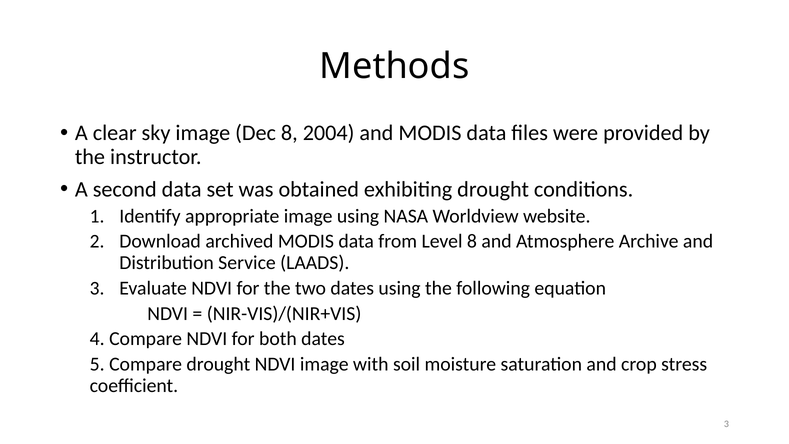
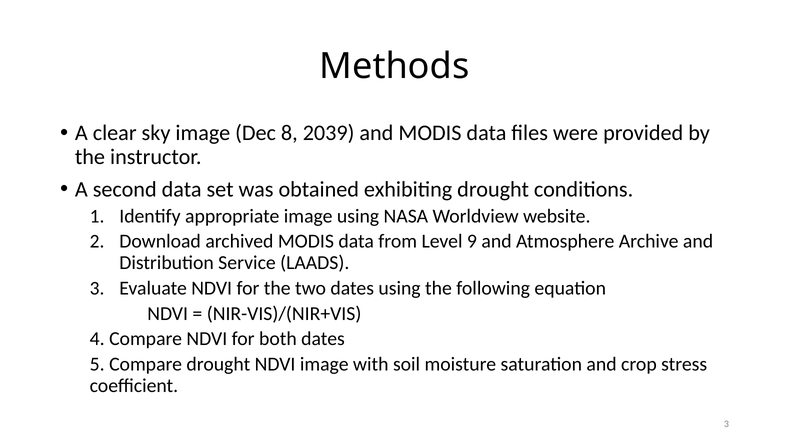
2004: 2004 -> 2039 (329, 133)
Level 8: 8 -> 9 (472, 241)
